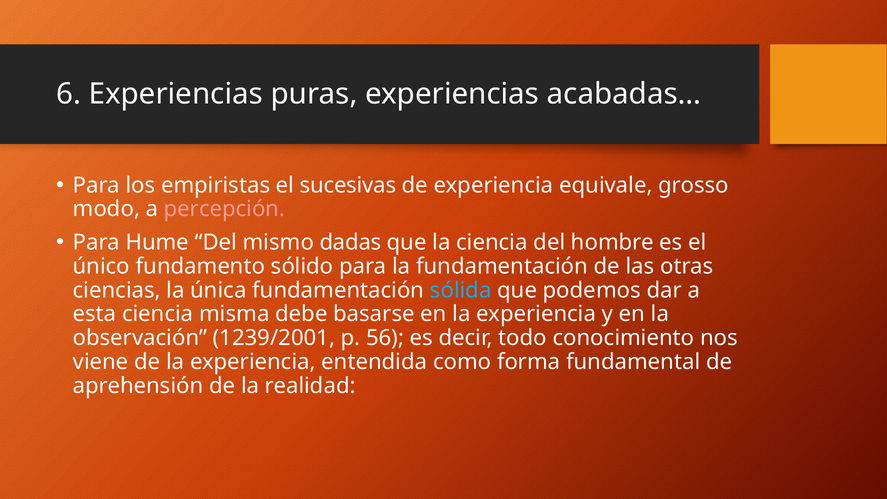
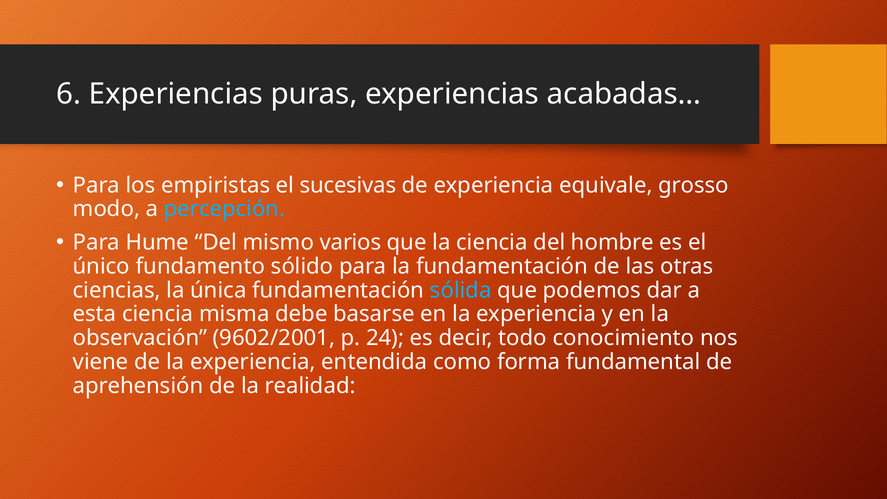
percepción colour: pink -> light blue (224, 209)
dadas: dadas -> varios (351, 242)
1239/2001: 1239/2001 -> 9602/2001 (274, 338)
56: 56 -> 24 (385, 338)
